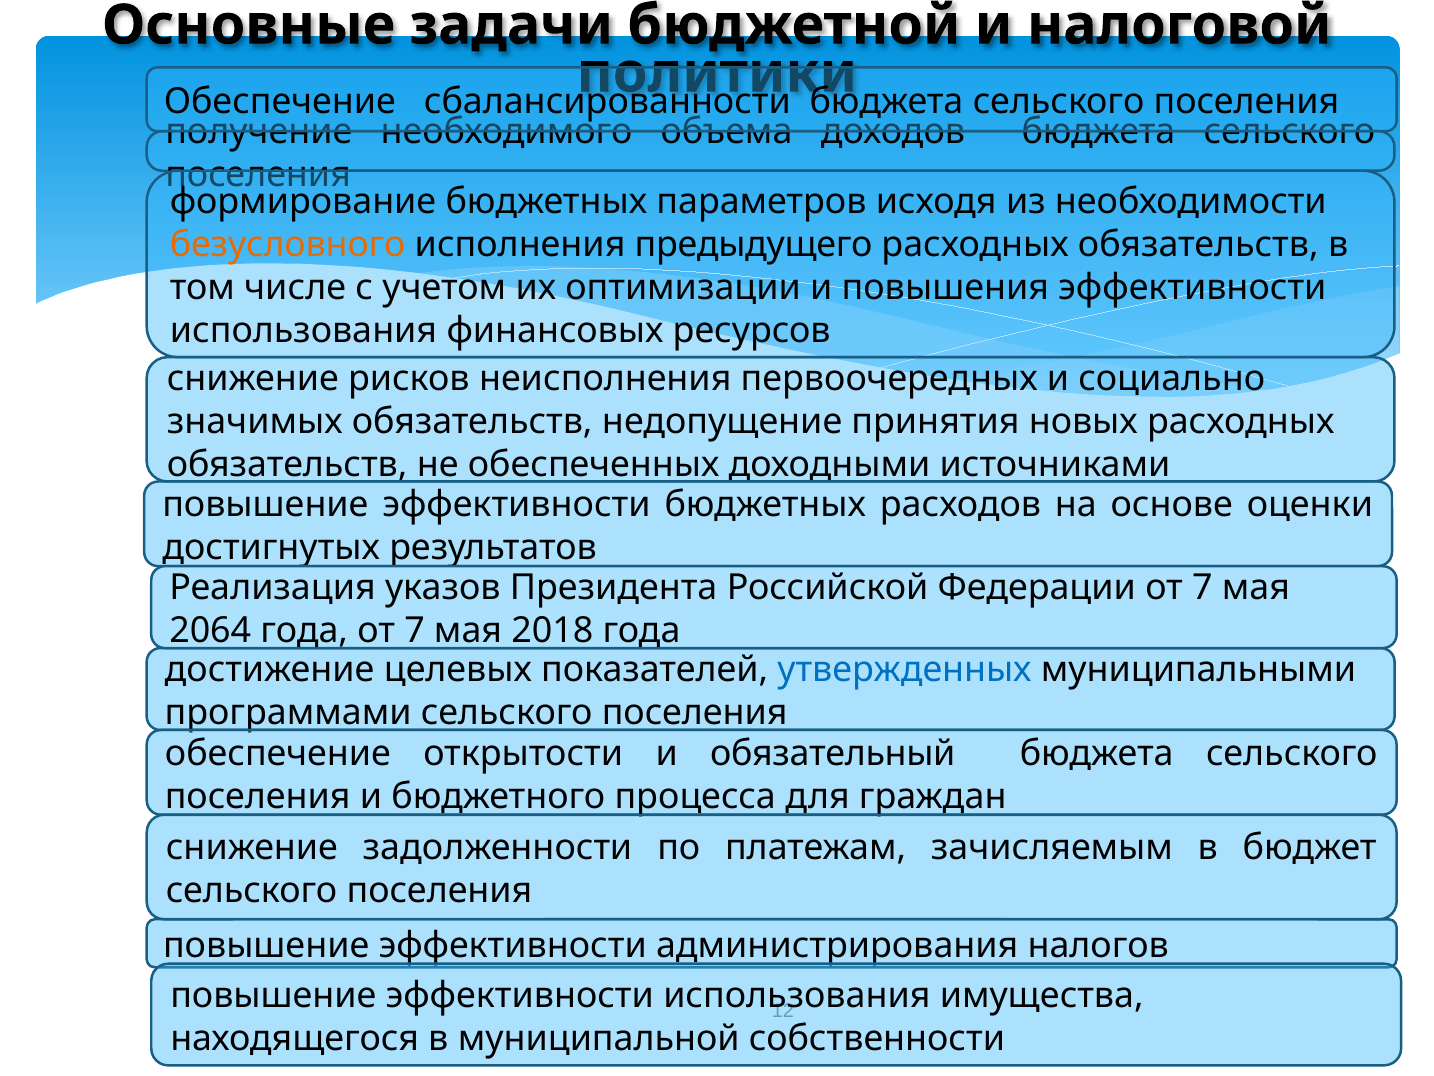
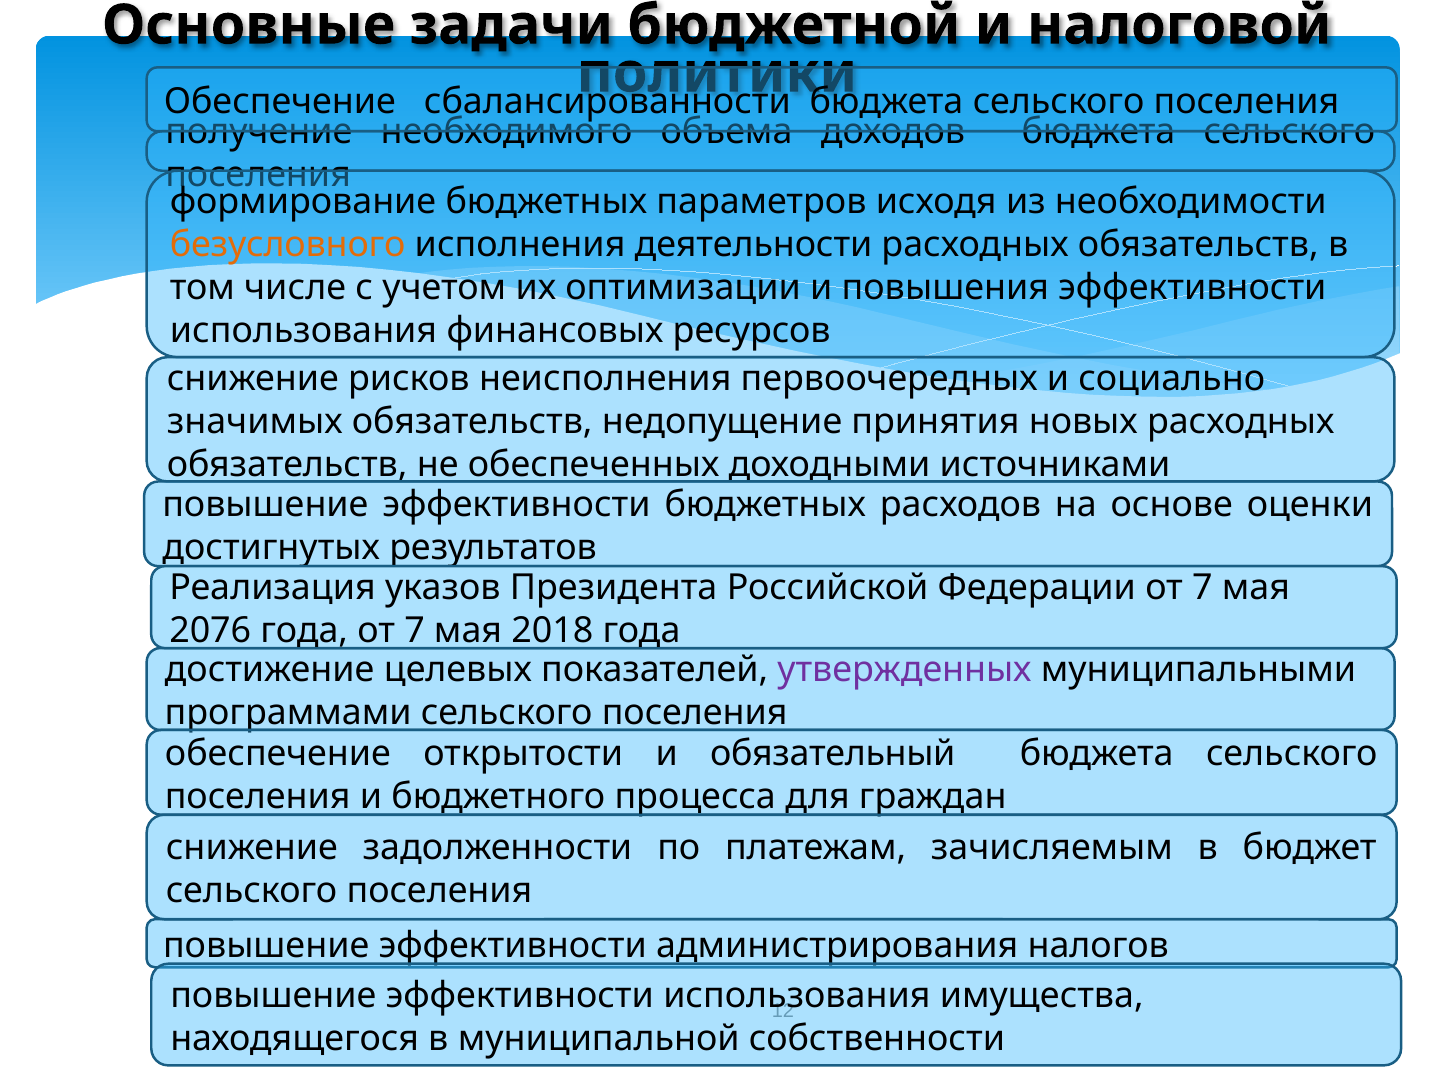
предыдущего: предыдущего -> деятельности (753, 245)
2064: 2064 -> 2076 (210, 631)
утвержденных colour: blue -> purple (904, 670)
